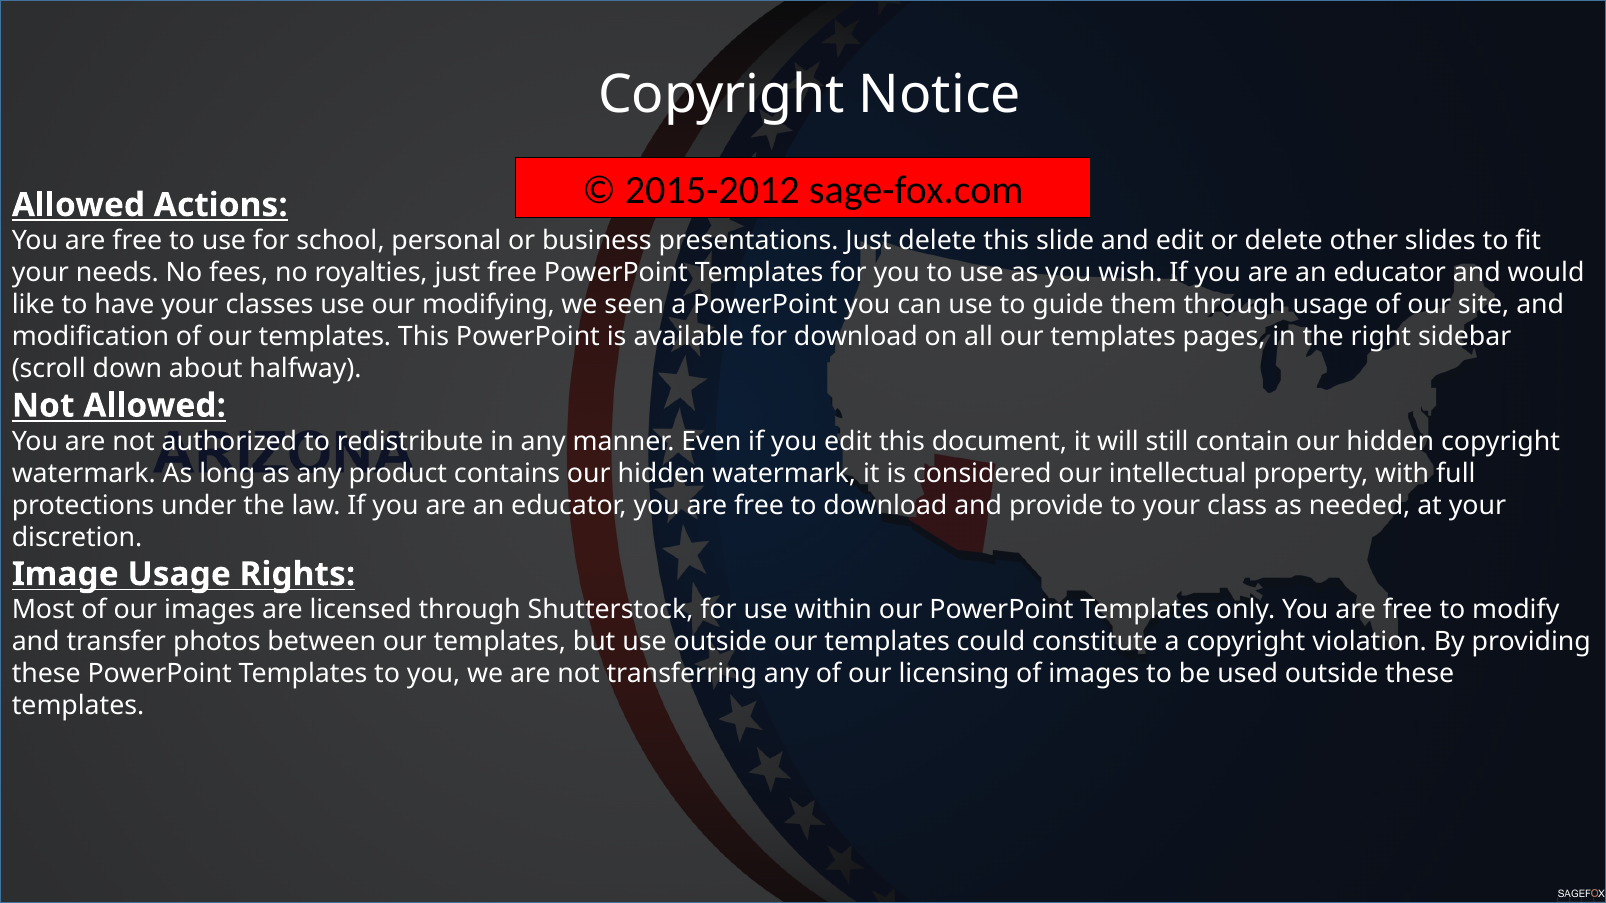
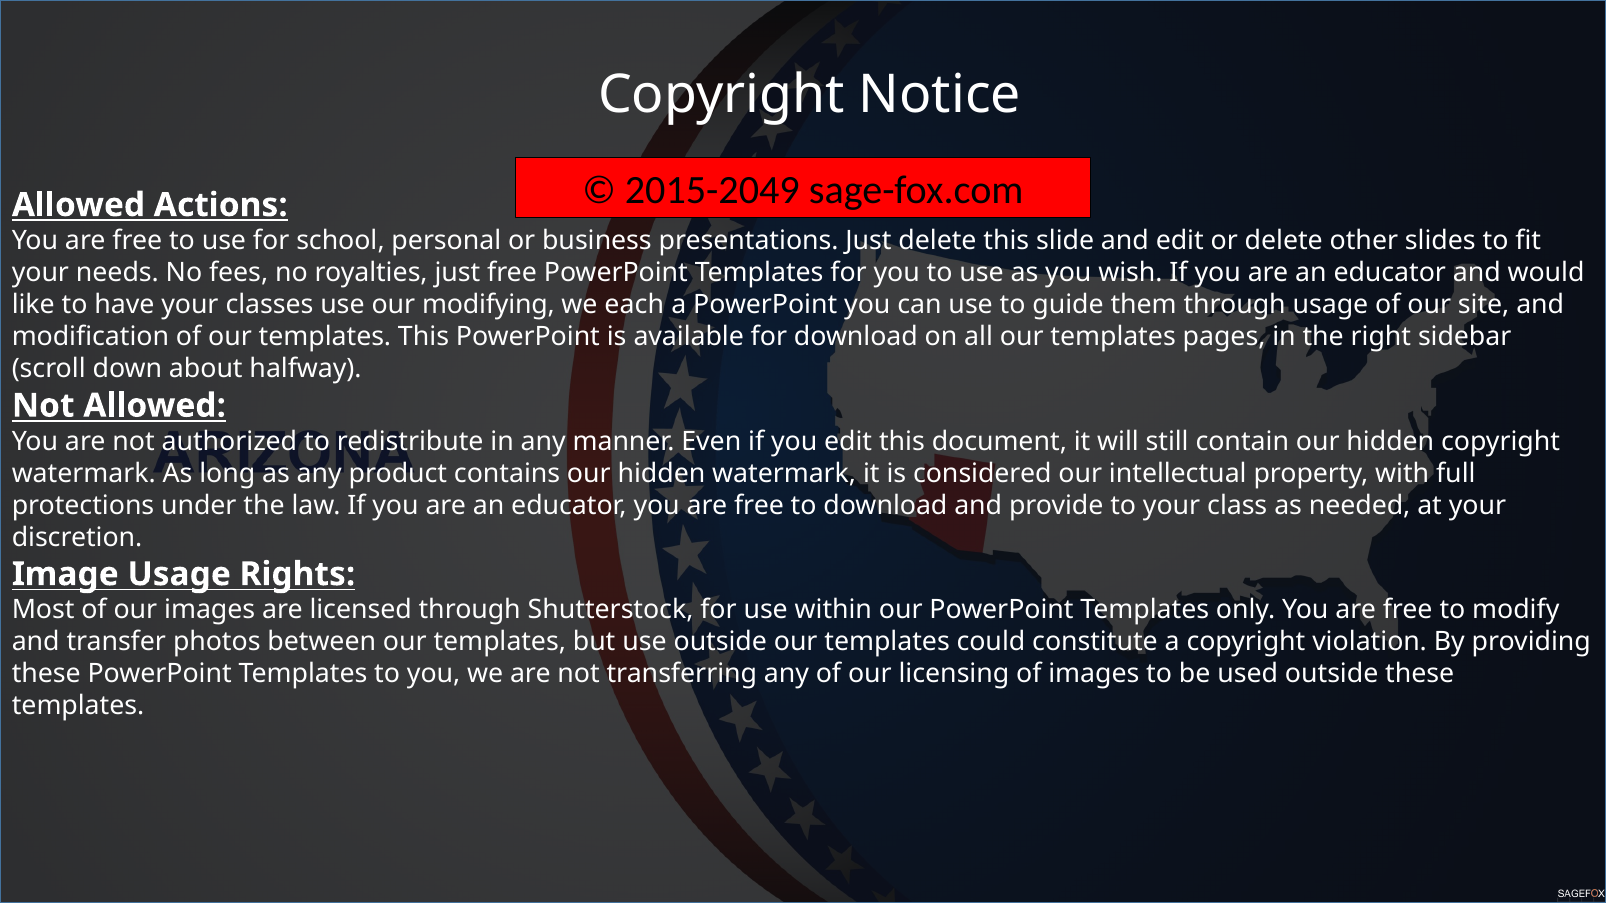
2015-2012: 2015-2012 -> 2015-2049 (712, 191)
seen: seen -> each (634, 305)
